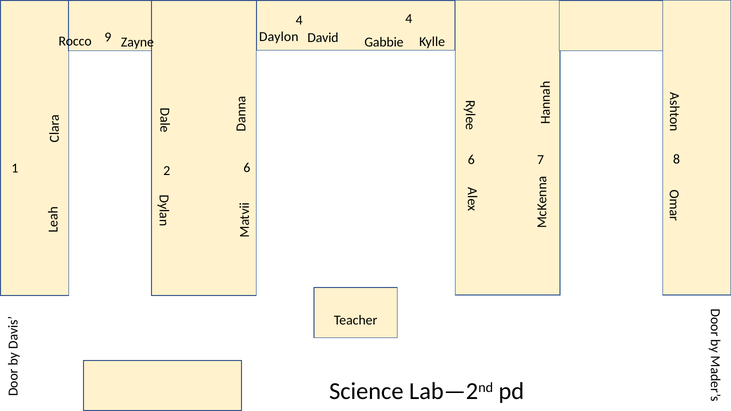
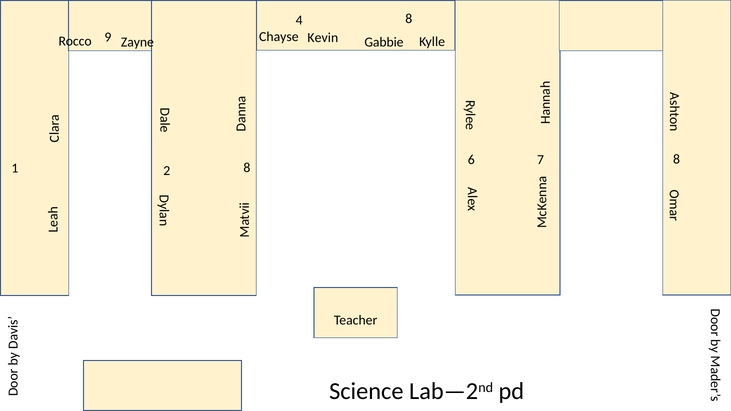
4 4: 4 -> 8 (409, 19)
Daylon: Daylon -> Chayse (279, 37)
David: David -> Kevin (323, 38)
2 6: 6 -> 8 (247, 168)
